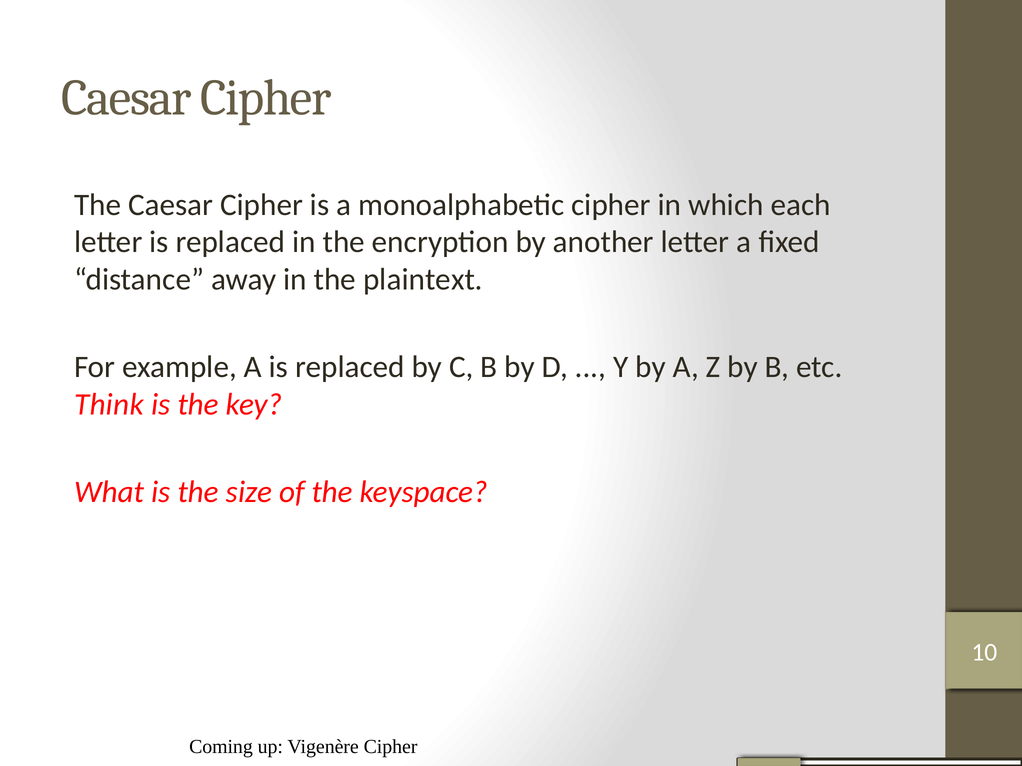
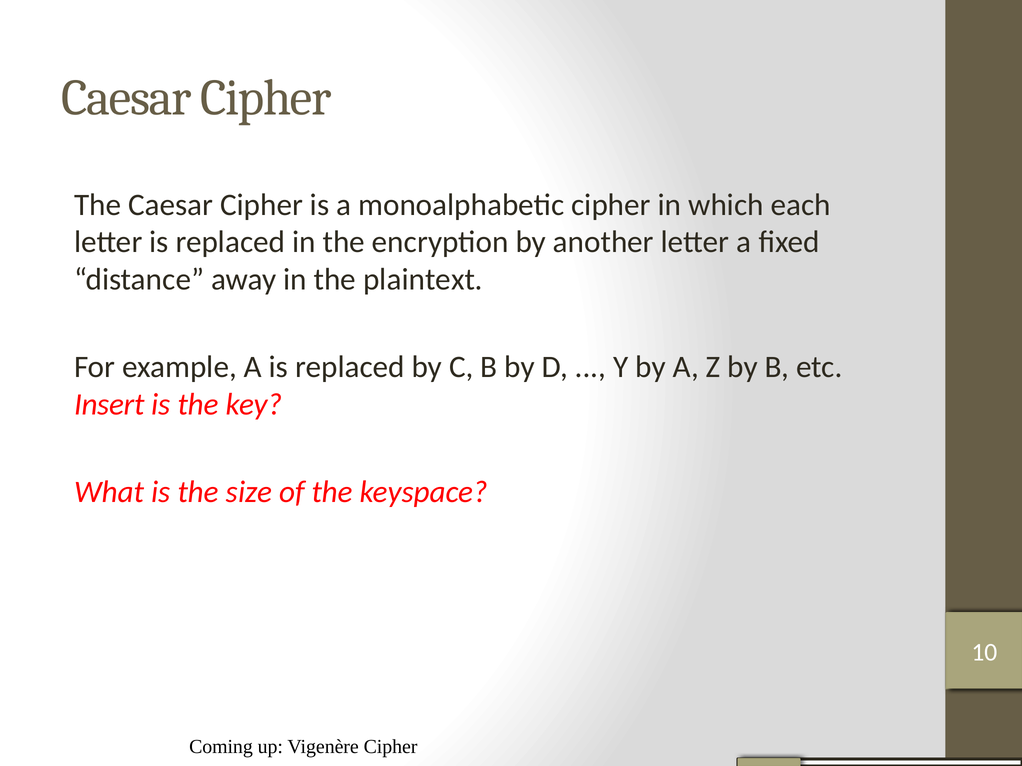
Think: Think -> Insert (109, 405)
